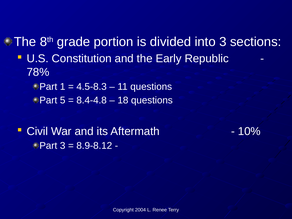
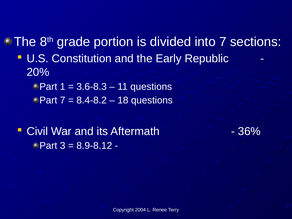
into 3: 3 -> 7 (223, 42)
78%: 78% -> 20% (38, 72)
4.5-8.3: 4.5-8.3 -> 3.6-8.3 (92, 87)
Part 5: 5 -> 7 (63, 100)
8.4-4.8: 8.4-4.8 -> 8.4-8.2 (92, 100)
10%: 10% -> 36% (249, 131)
